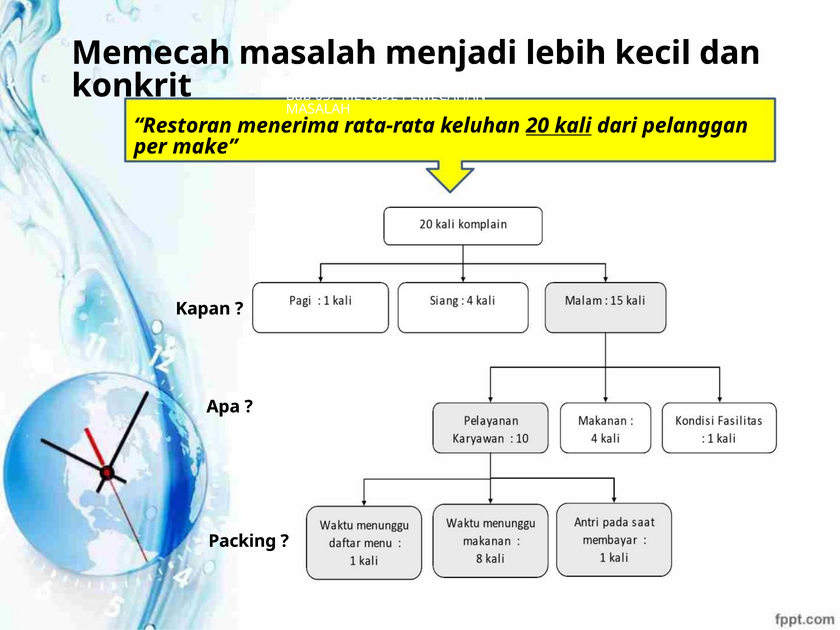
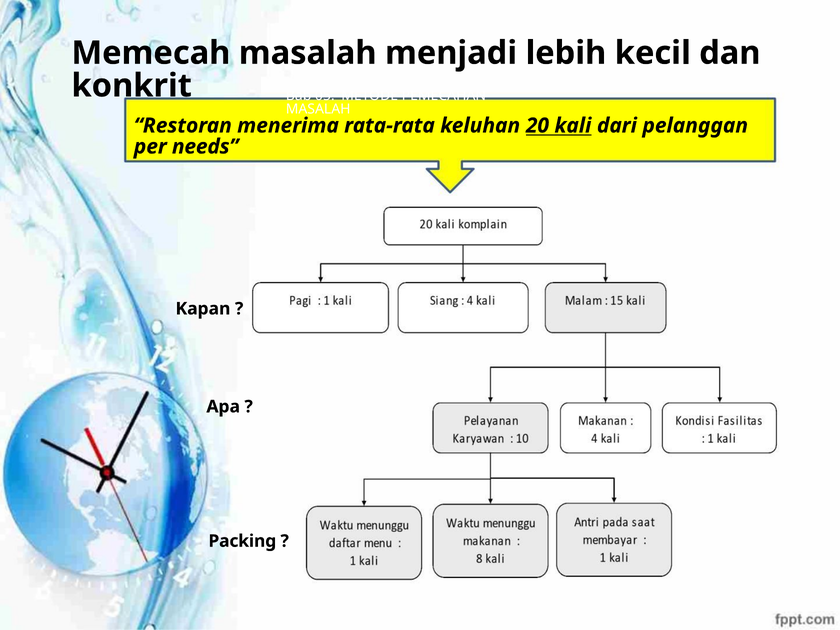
make: make -> needs (205, 147)
